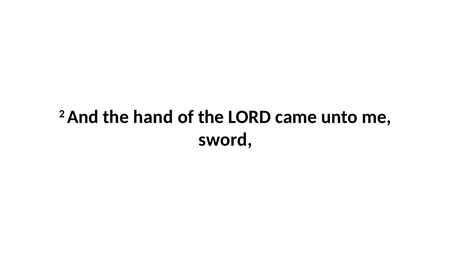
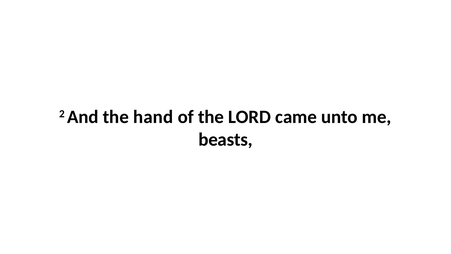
sword: sword -> beasts (226, 139)
